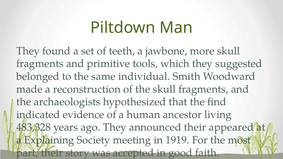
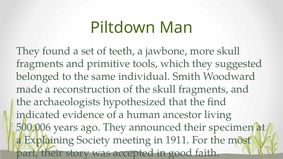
483,328: 483,328 -> 500,006 (34, 127)
appeared: appeared -> specimen (231, 127)
1919: 1919 -> 1911 (177, 140)
